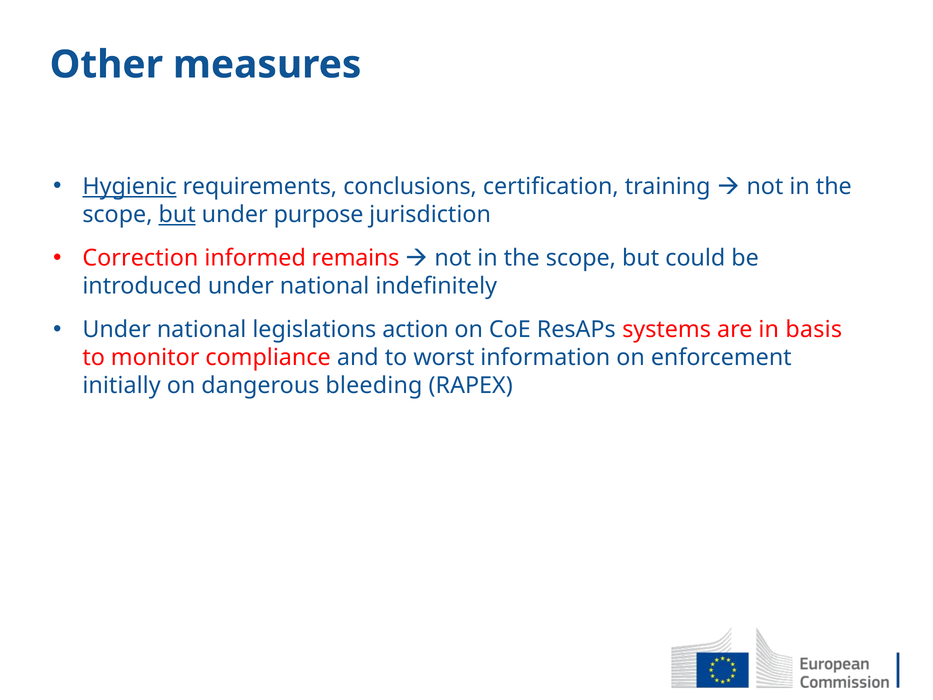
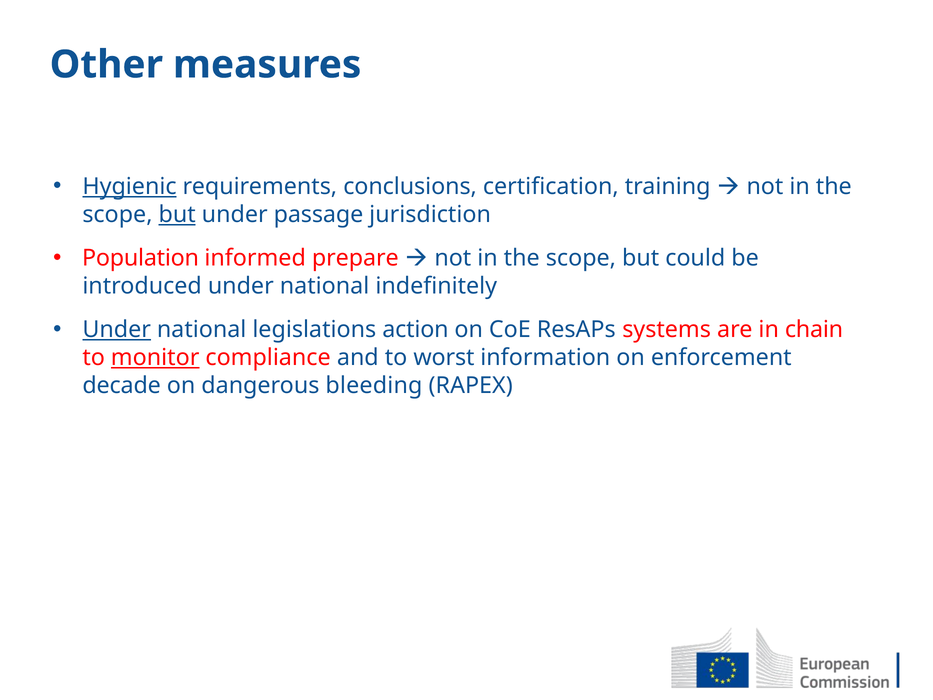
purpose: purpose -> passage (319, 214)
Correction: Correction -> Population (141, 258)
remains: remains -> prepare (355, 258)
Under underline: none -> present (117, 330)
basis: basis -> chain (814, 330)
monitor underline: none -> present (155, 357)
initially: initially -> decade (122, 385)
